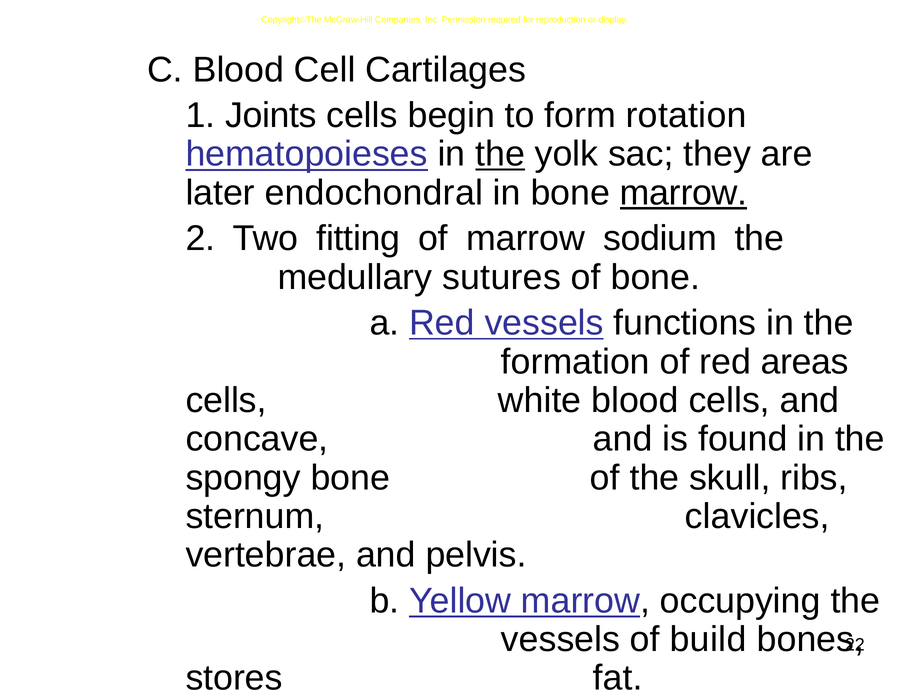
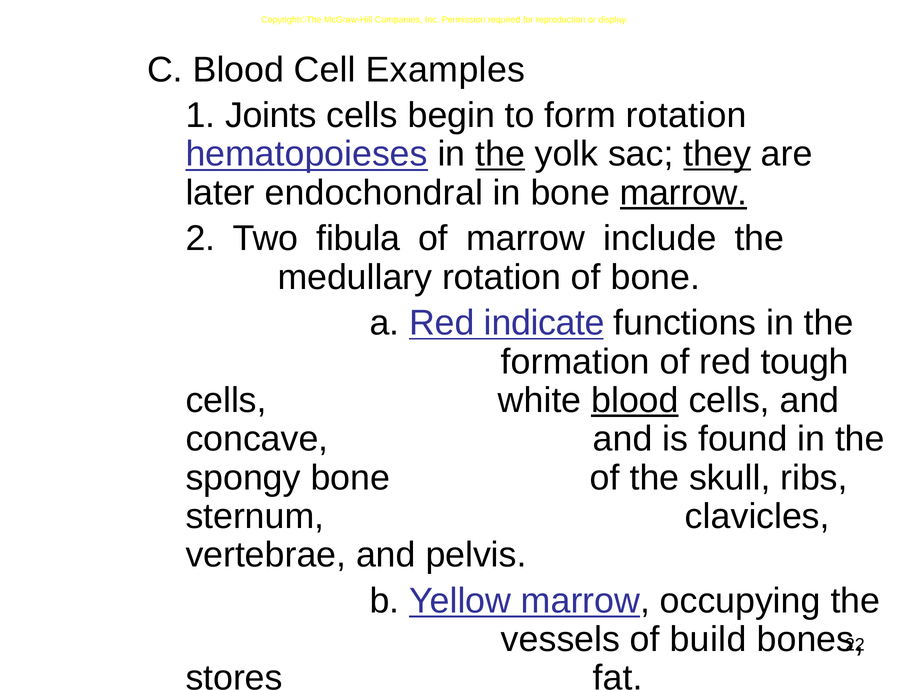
Cartilages: Cartilages -> Examples (445, 70)
they underline: none -> present (717, 154)
fitting: fitting -> fibula (358, 239)
sodium: sodium -> include (660, 239)
medullary sutures: sutures -> rotation (502, 277)
Red vessels: vessels -> indicate (544, 323)
areas: areas -> tough (805, 362)
blood underline: none -> present (635, 400)
